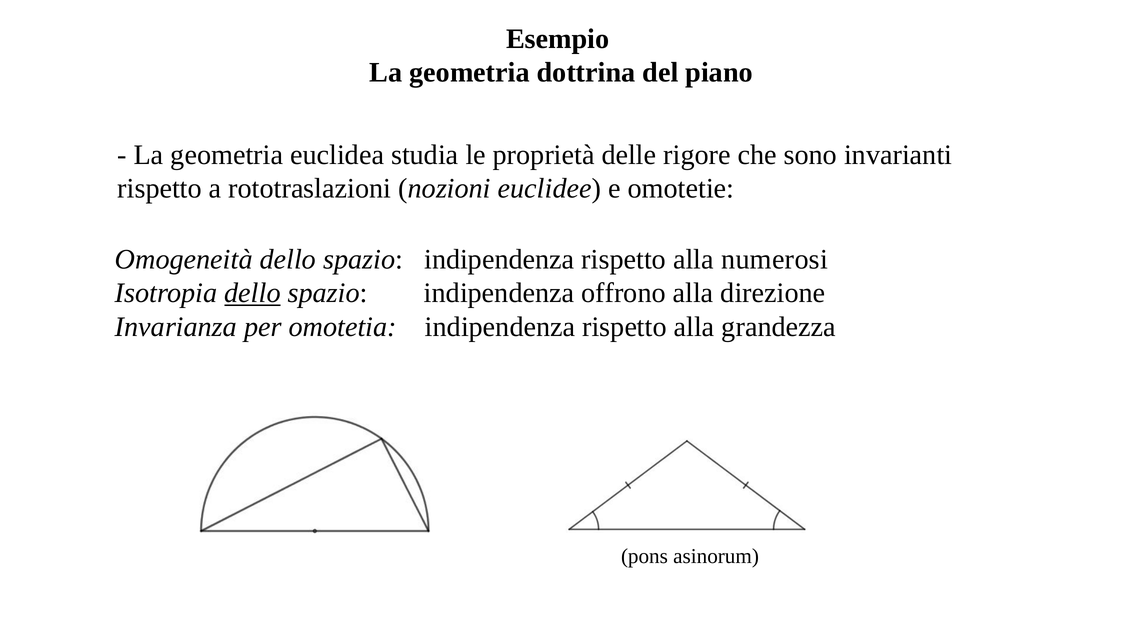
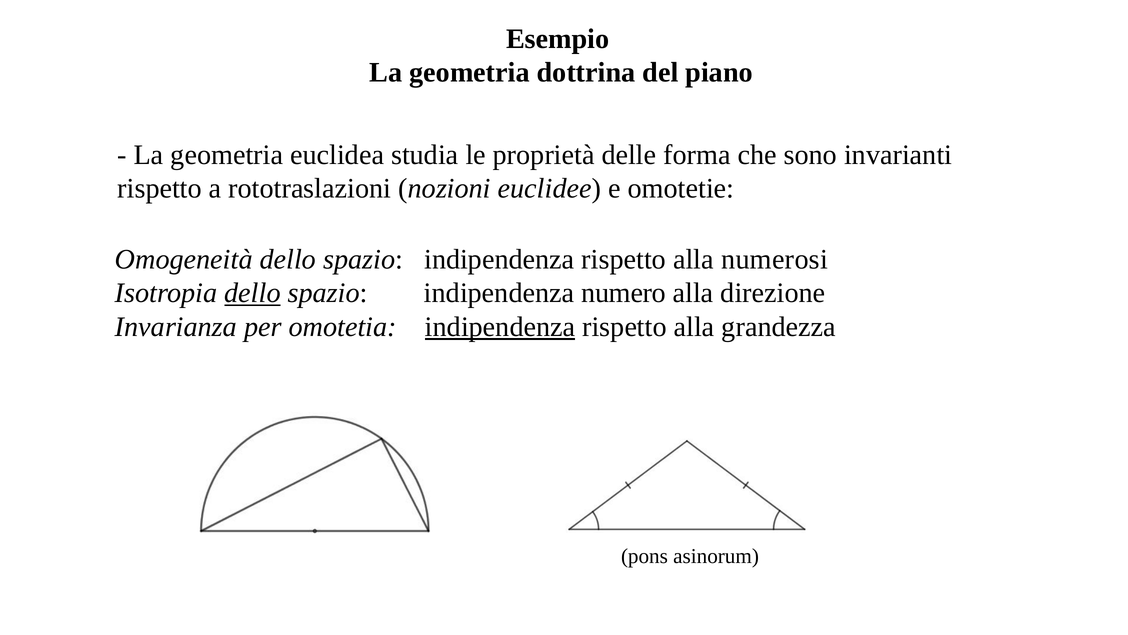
rigore: rigore -> forma (697, 155)
offrono: offrono -> numero (624, 293)
indipendenza underline: none -> present (500, 327)
